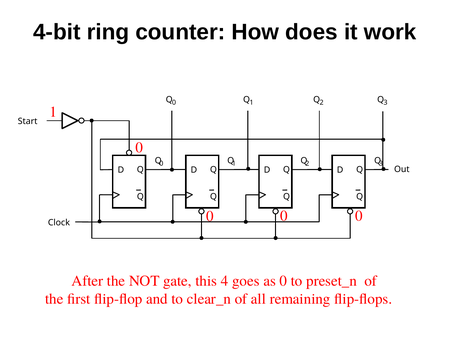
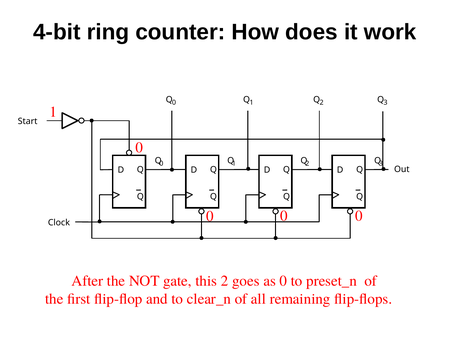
this 4: 4 -> 2 (225, 281)
